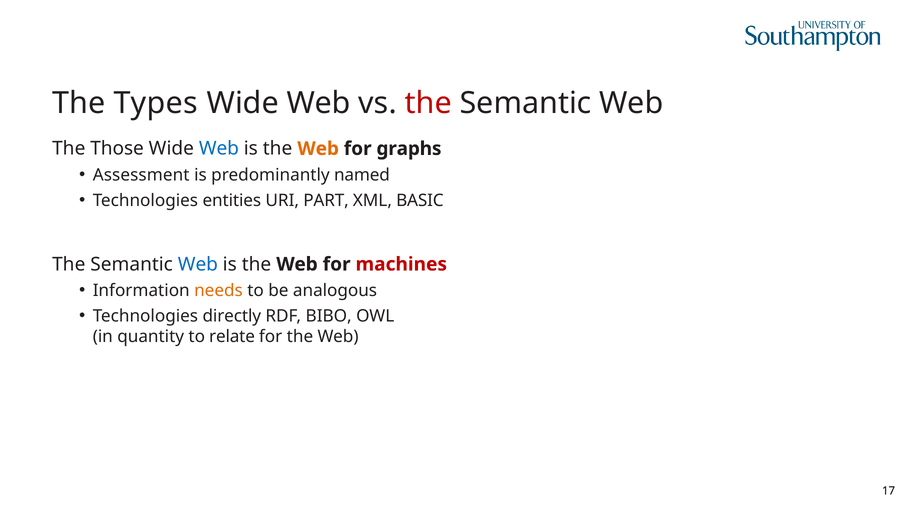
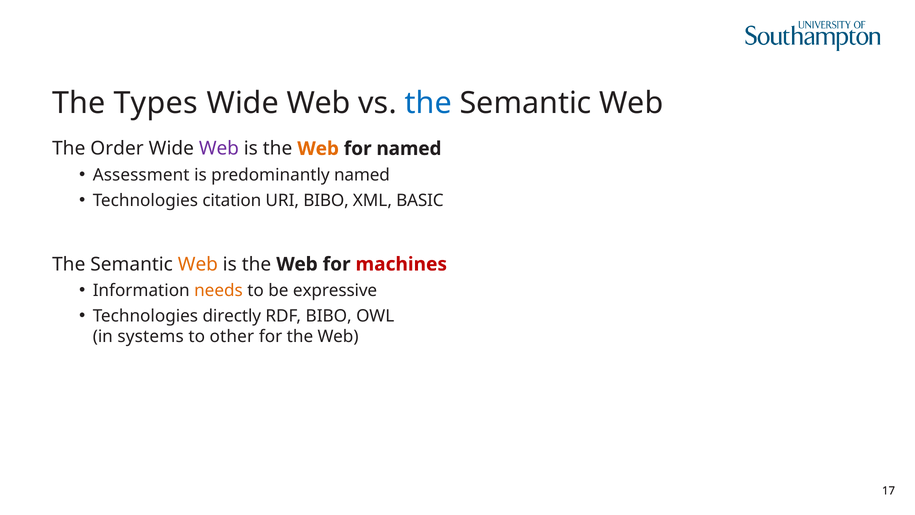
the colour: red -> blue (428, 103)
Those: Those -> Order (117, 149)
Web colour: blue -> purple (219, 149)
for graphs: graphs -> named (409, 149)
entities: entities -> citation (232, 200)
URI PART: PART -> BIBO (326, 200)
Web colour: blue -> orange (198, 264)
analogous: analogous -> expressive (335, 290)
quantity: quantity -> systems (151, 336)
relate: relate -> other (232, 336)
